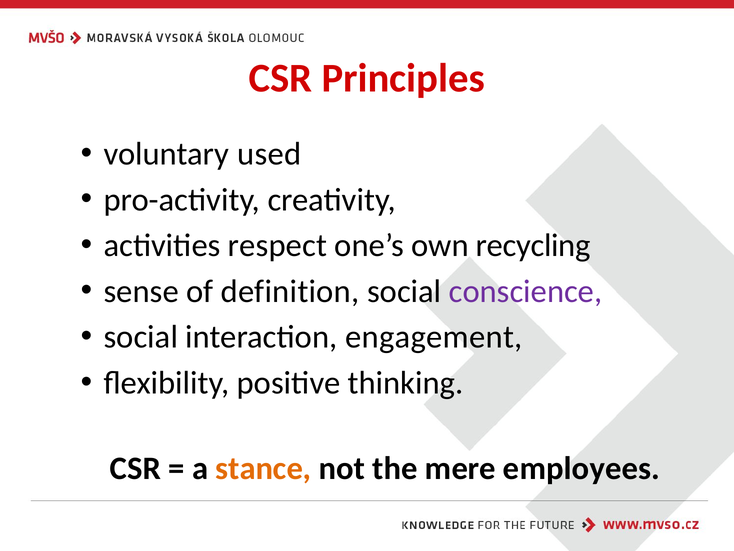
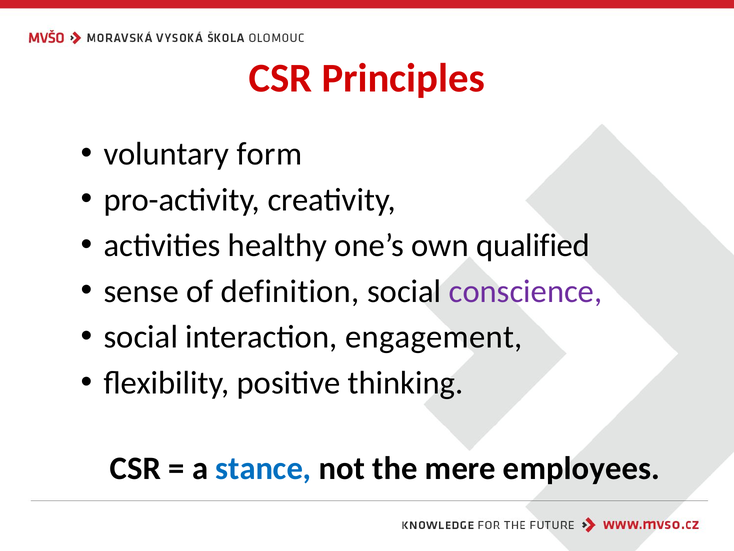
used: used -> form (269, 154)
respect: respect -> healthy (278, 245)
recycling: recycling -> qualified (533, 245)
stance colour: orange -> blue (263, 468)
